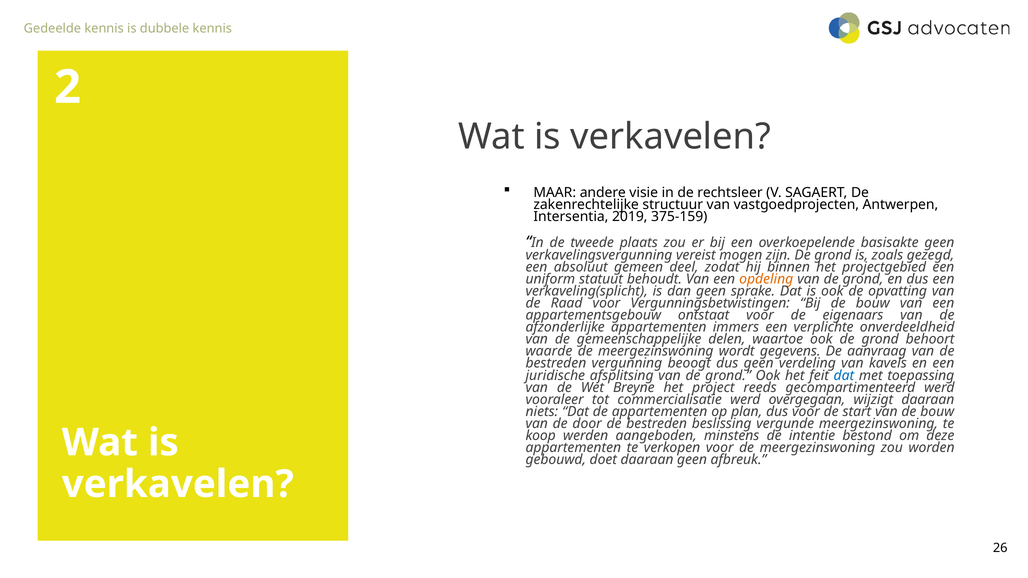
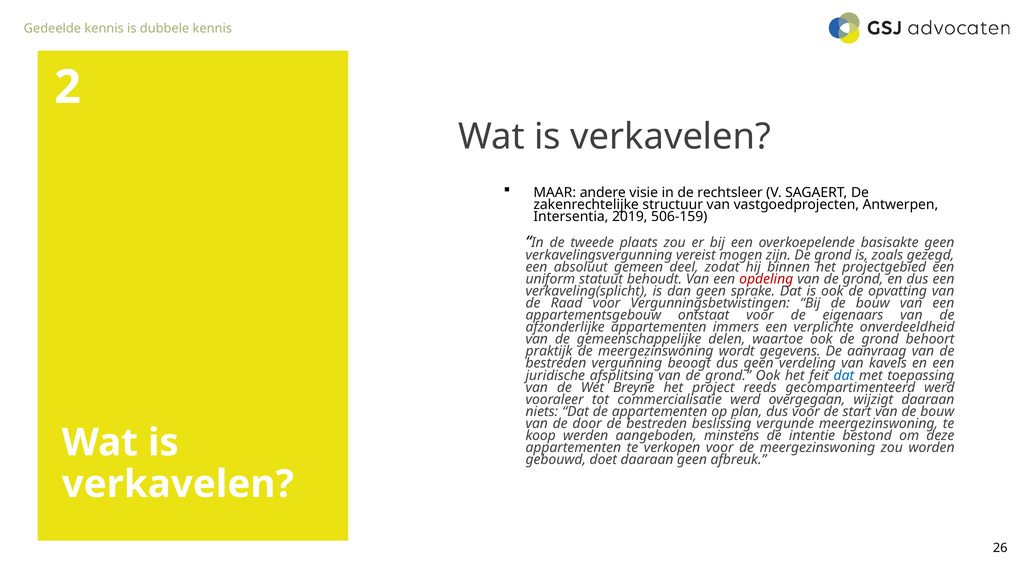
375-159: 375-159 -> 506-159 (679, 217)
opdeling colour: orange -> red (766, 279)
waarde: waarde -> praktijk (549, 351)
